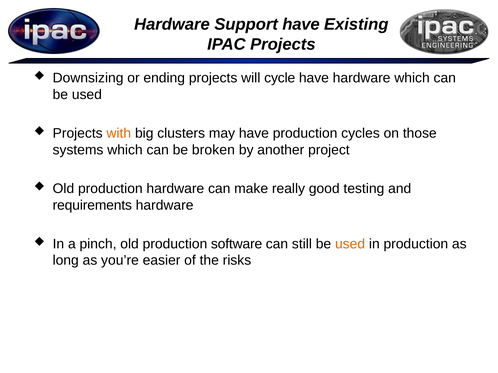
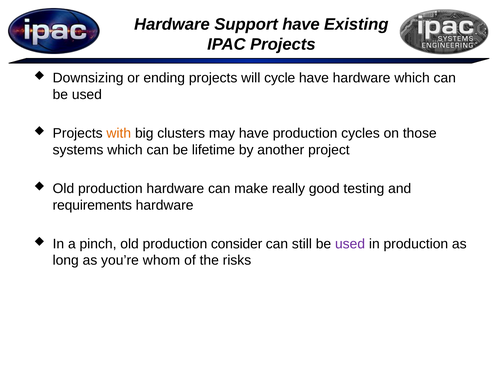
broken: broken -> lifetime (213, 150)
software: software -> consider (237, 244)
used colour: orange -> purple (350, 244)
easier: easier -> whom (161, 261)
